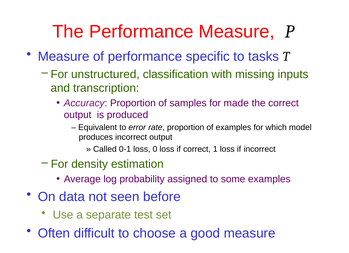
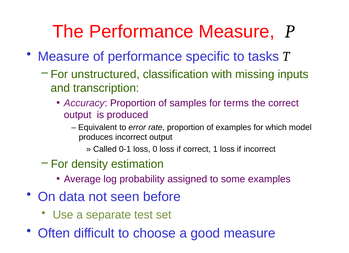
made: made -> terms (236, 103)
